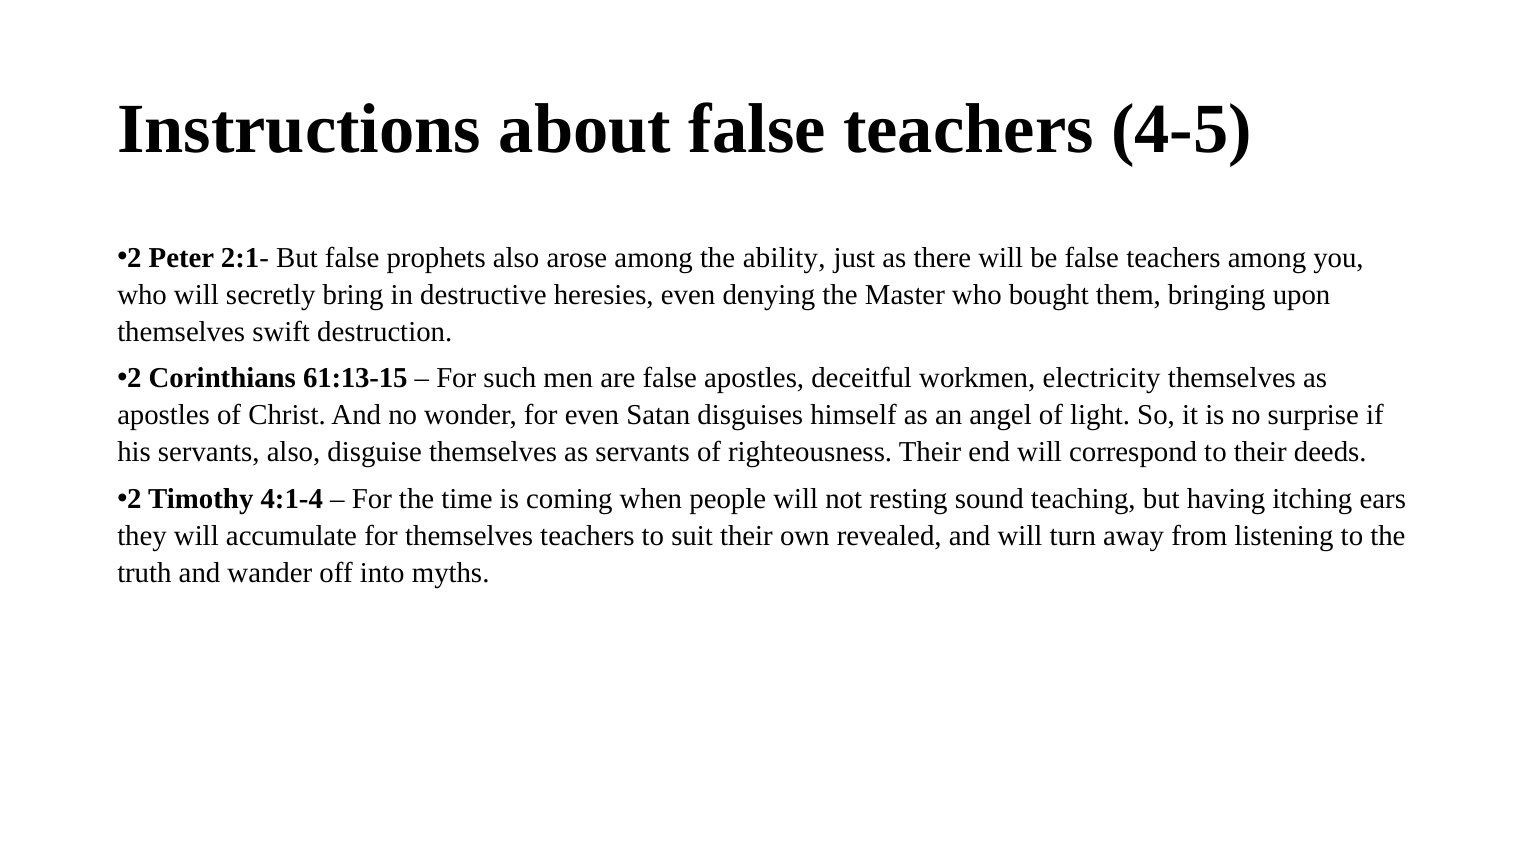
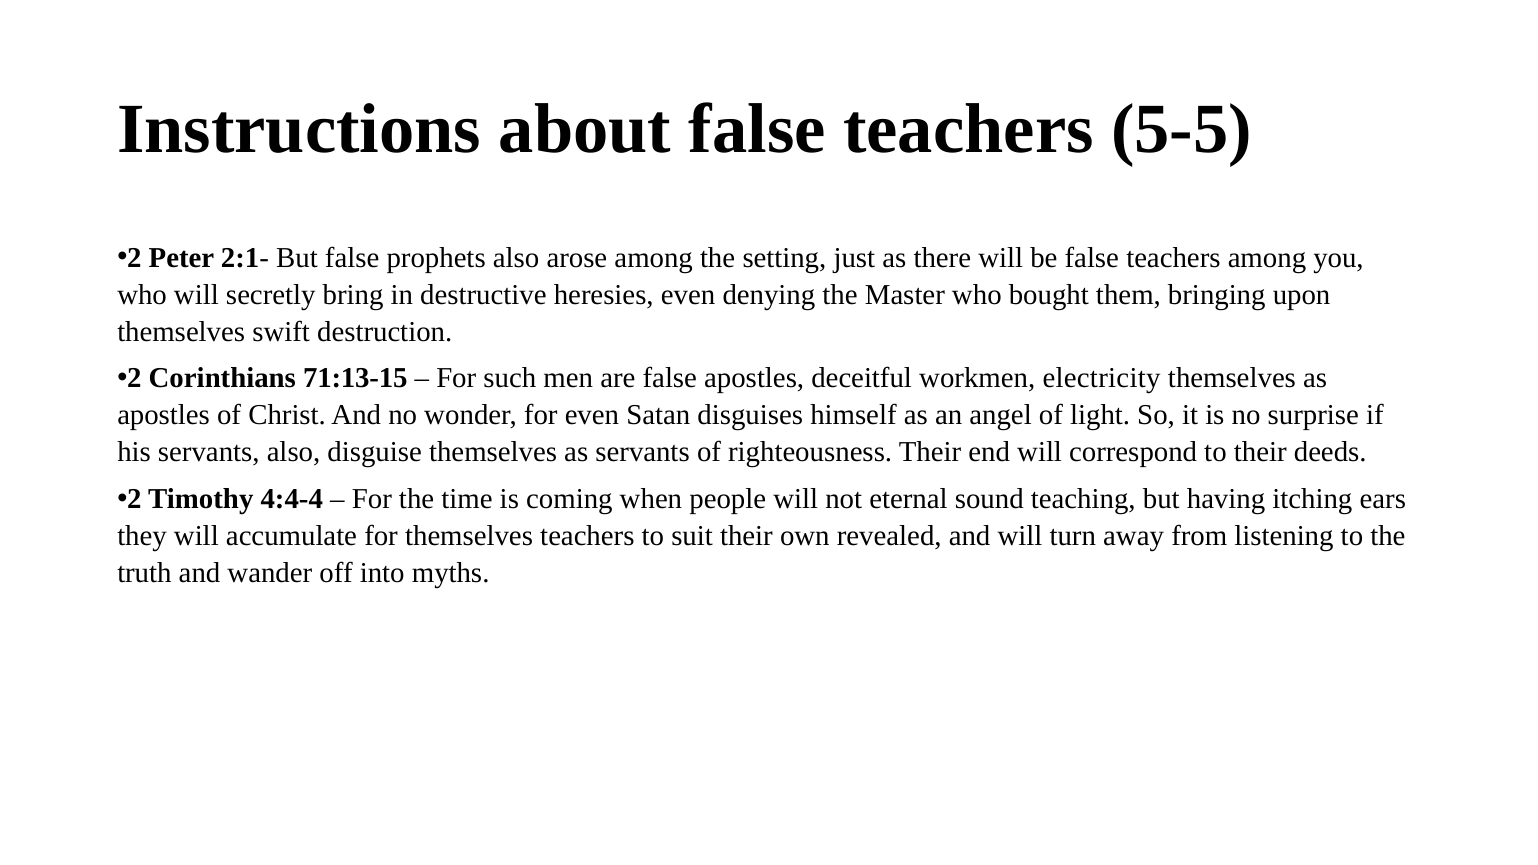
4-5: 4-5 -> 5-5 (1182, 129)
ability: ability -> setting (784, 258)
61:13-15: 61:13-15 -> 71:13-15 (355, 378)
4:1-4: 4:1-4 -> 4:4-4 (292, 499)
resting: resting -> eternal (908, 499)
